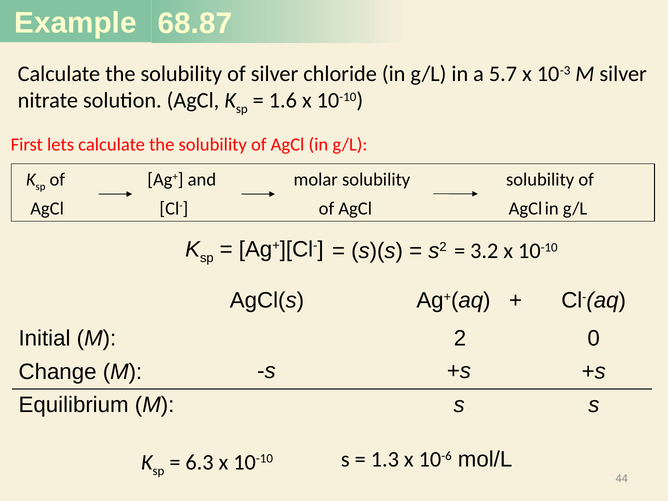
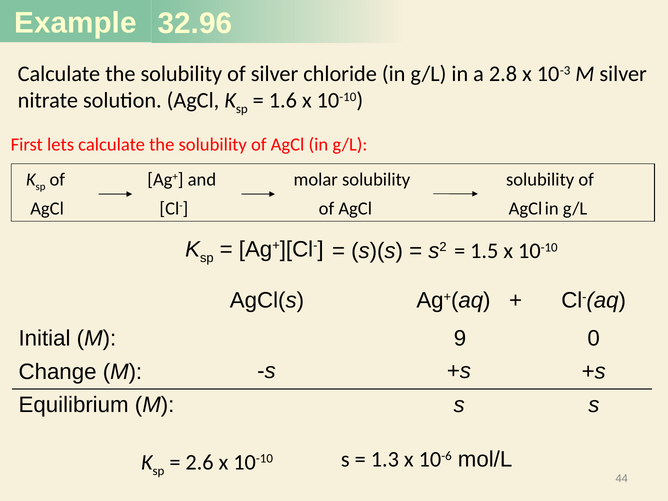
68.87: 68.87 -> 32.96 (195, 23)
5.7: 5.7 -> 2.8 (503, 74)
3.2: 3.2 -> 1.5 (484, 251)
2: 2 -> 9 (460, 338)
6.3: 6.3 -> 2.6 (200, 462)
